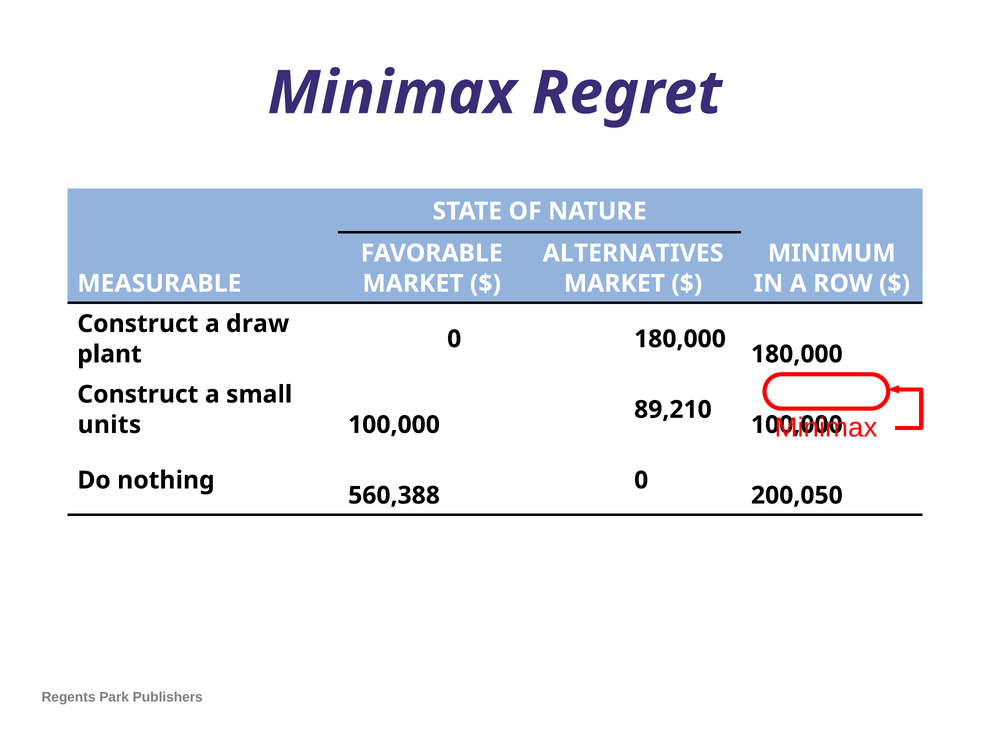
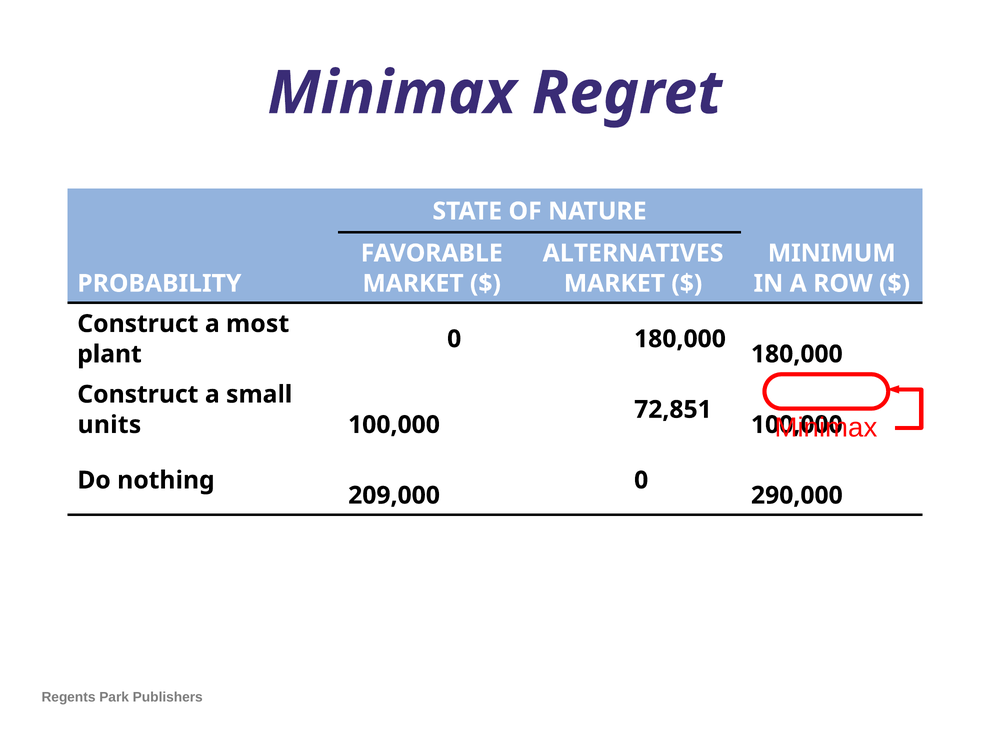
MEASURABLE: MEASURABLE -> PROBABILITY (159, 283)
draw: draw -> most (258, 324)
89,210: 89,210 -> 72,851 (673, 409)
560,388: 560,388 -> 209,000 (394, 495)
200,050: 200,050 -> 290,000 (797, 495)
